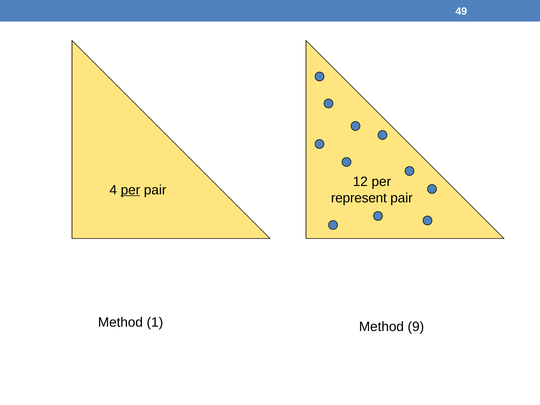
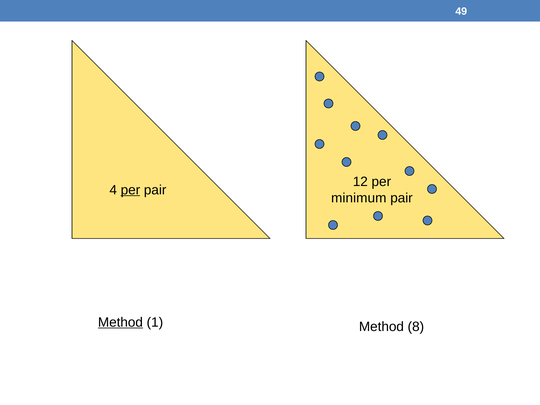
represent: represent -> minimum (359, 198)
Method underline: none -> present (120, 322)
9: 9 -> 8 (416, 327)
